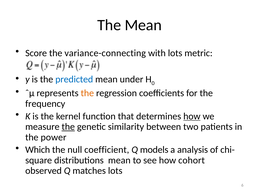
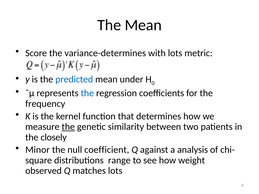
variance-connecting: variance-connecting -> variance-determines (105, 53)
the colour: orange -> blue (87, 93)
how underline: present -> none (192, 116)
power: power -> closely (54, 137)
Which: Which -> Minor (38, 150)
models: models -> against (154, 150)
mean: mean -> range (119, 160)
cohort: cohort -> weight (192, 160)
